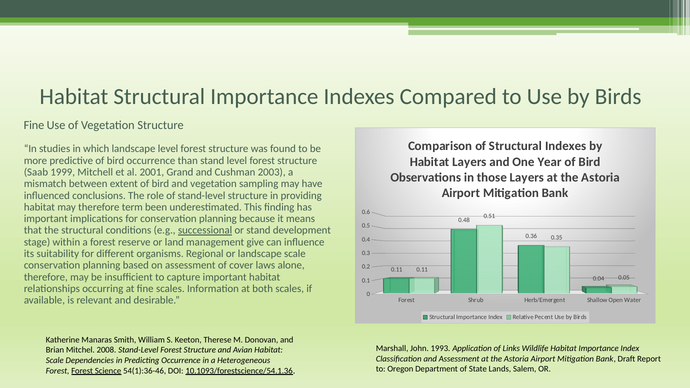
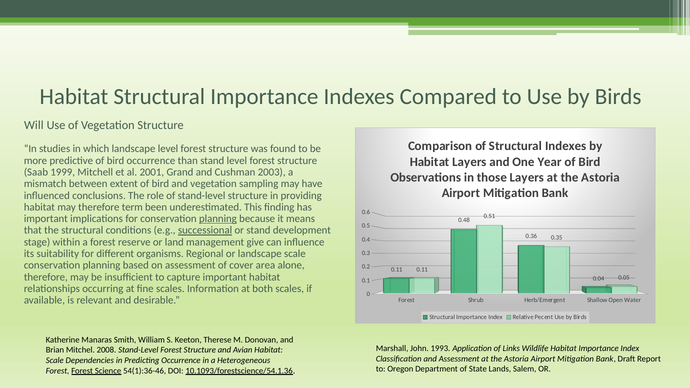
Fine: Fine -> Will (34, 125)
planning underline: none -> present (218, 219)
laws: laws -> area (265, 265)
